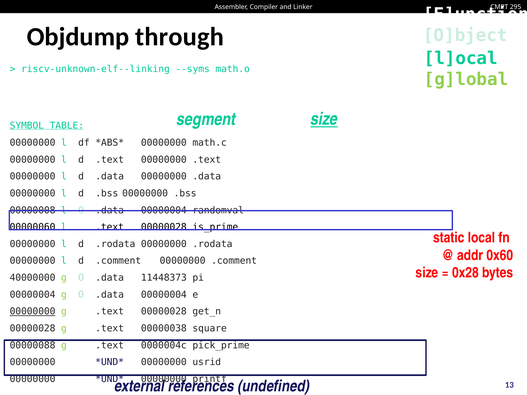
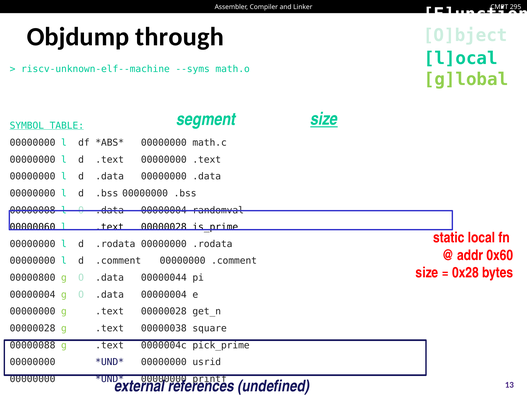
riscv-unknown-elf--linking: riscv-unknown-elf--linking -> riscv-unknown-elf--machine (95, 69)
40000000: 40000000 -> 00000800 (33, 278)
11448373: 11448373 -> 00000044 (164, 278)
00000000 underline: present -> none (33, 312)
